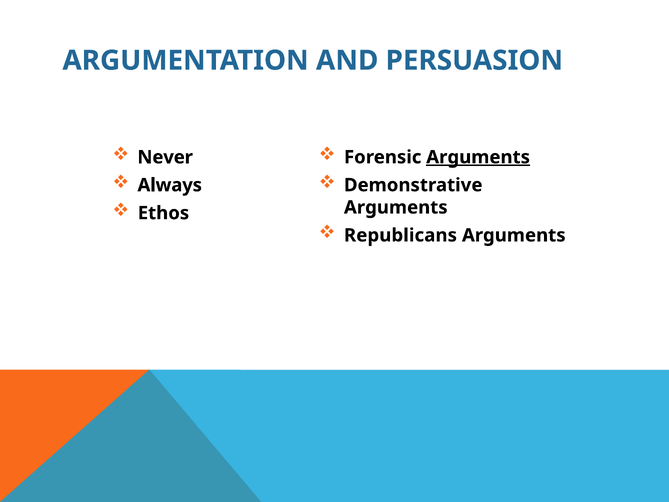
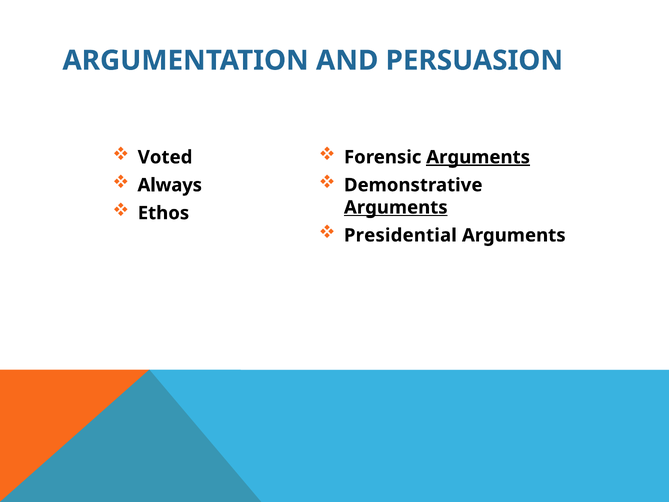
Never: Never -> Voted (165, 157)
Arguments underline: none -> present (396, 207)
Republicans: Republicans -> Presidential (400, 235)
